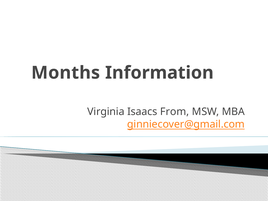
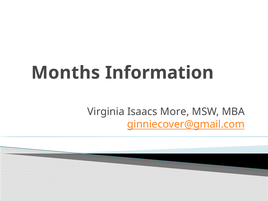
From: From -> More (175, 112)
